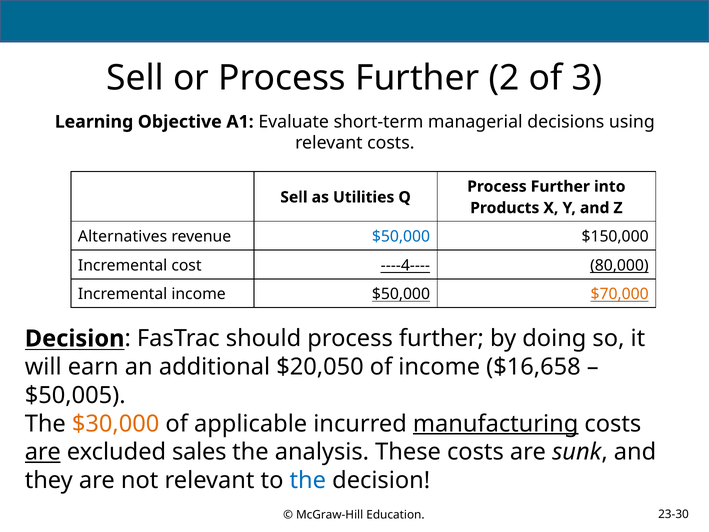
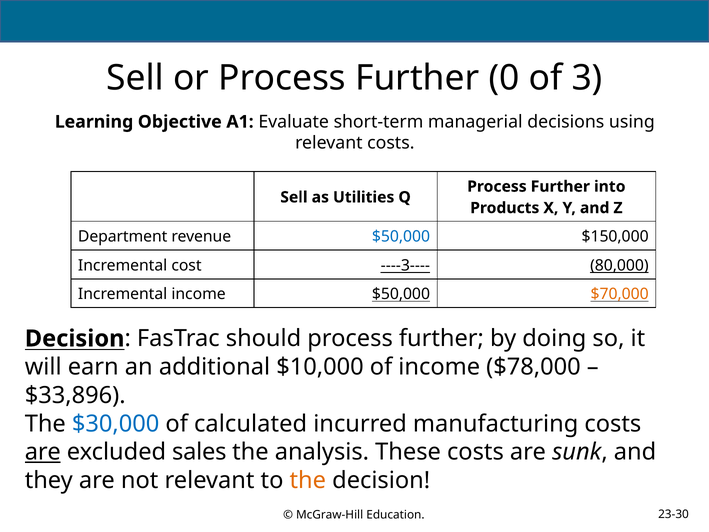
2: 2 -> 0 (504, 78)
Alternatives: Alternatives -> Department (123, 236)
----4----: ----4---- -> ----3---- (405, 265)
$20,050: $20,050 -> $10,000 (320, 367)
$16,658: $16,658 -> $78,000 (533, 367)
$50,005: $50,005 -> $33,896 (75, 395)
$30,000 colour: orange -> blue (116, 424)
applicable: applicable -> calculated (251, 424)
manufacturing underline: present -> none (496, 424)
the colour: blue -> orange (308, 480)
